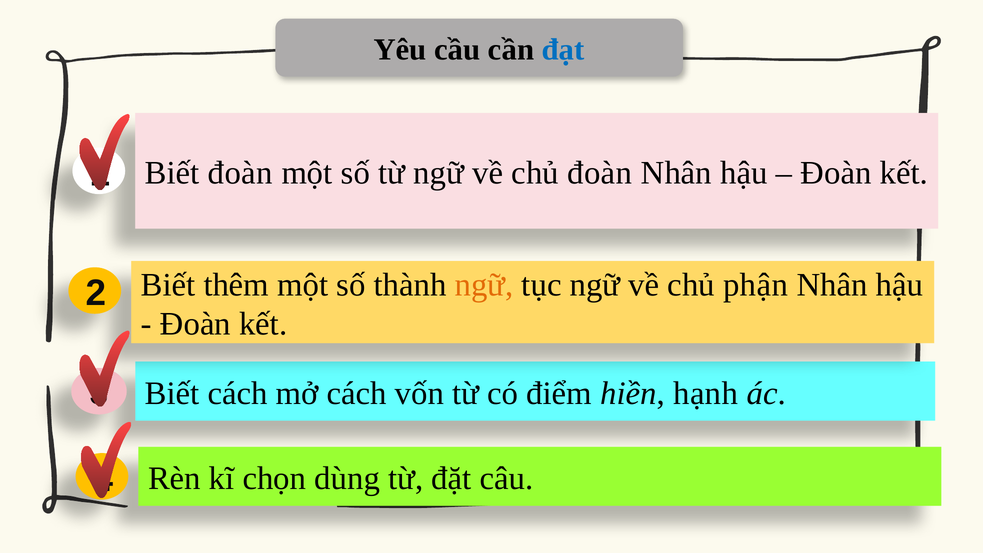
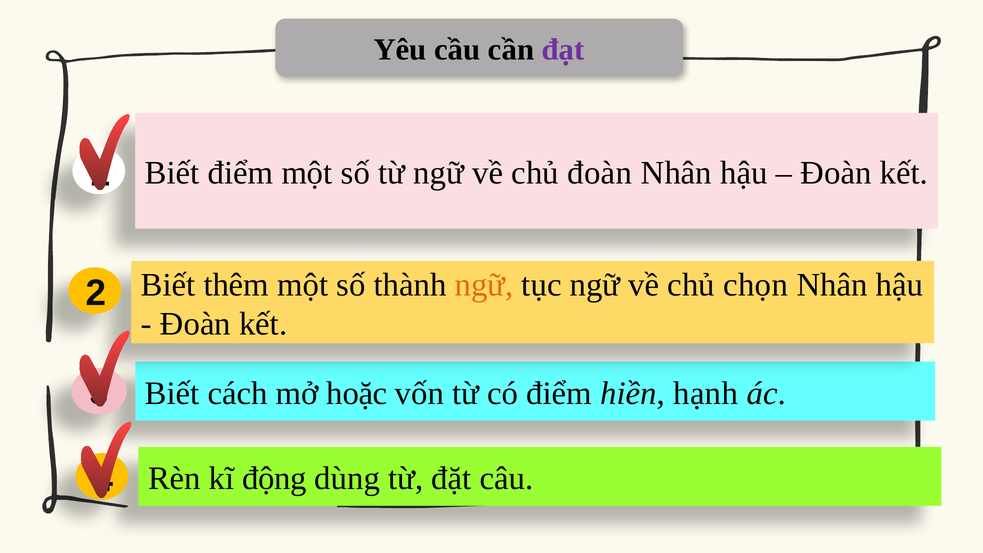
đạt colour: blue -> purple (563, 50)
Biết đoàn: đoàn -> điểm (240, 173)
phận: phận -> chọn (756, 285)
mở cách: cách -> hoặc (357, 393)
chọn: chọn -> động (275, 479)
